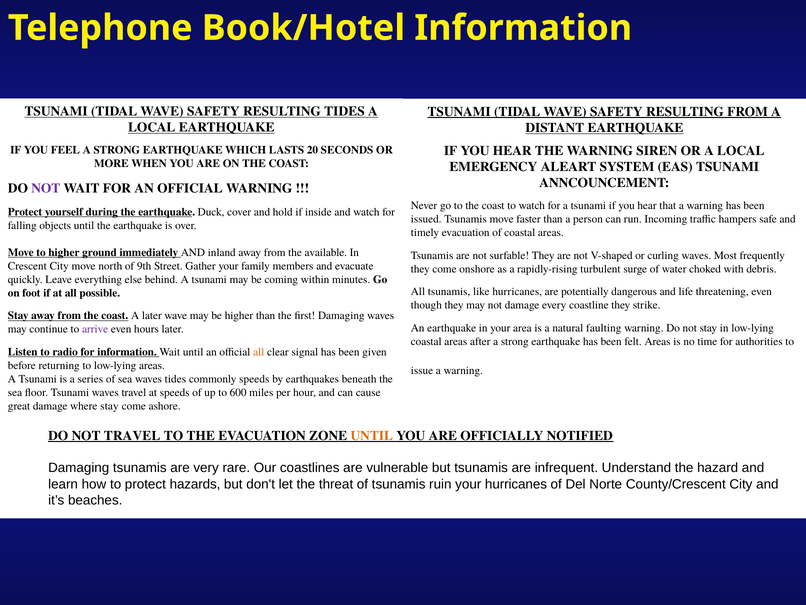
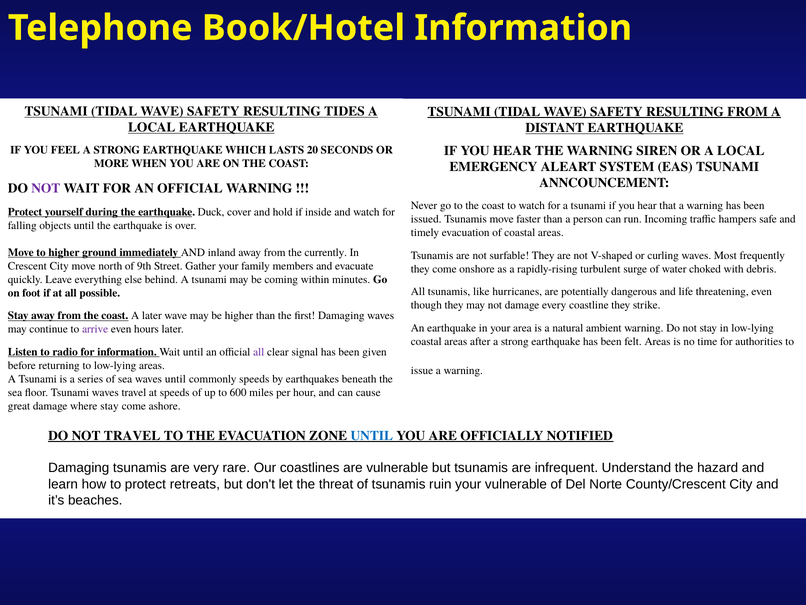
available: available -> currently (326, 252)
faulting: faulting -> ambient (604, 328)
all colour: orange -> purple (259, 352)
waves tides: tides -> until (175, 379)
UNTIL colour: orange -> blue (372, 435)
hazards: hazards -> retreats (195, 484)
your hurricanes: hurricanes -> vulnerable (516, 484)
